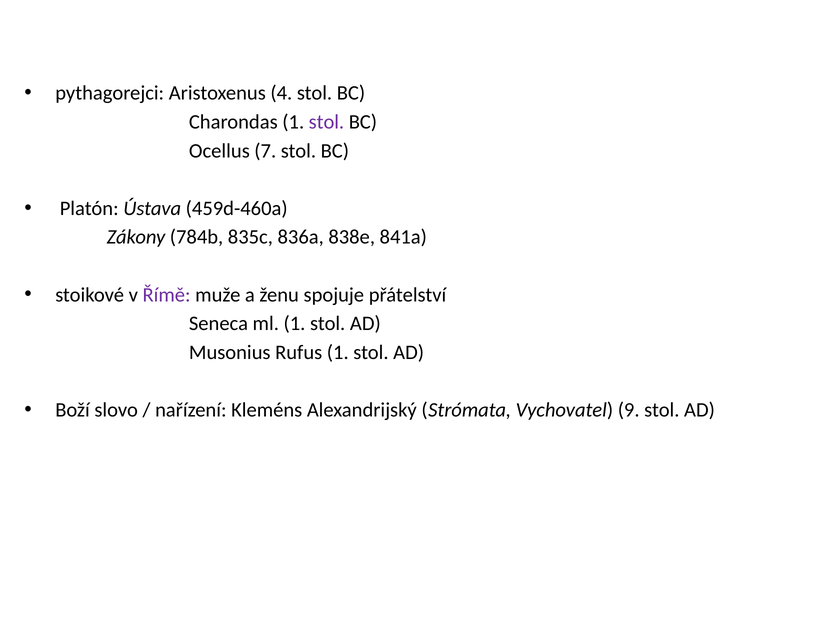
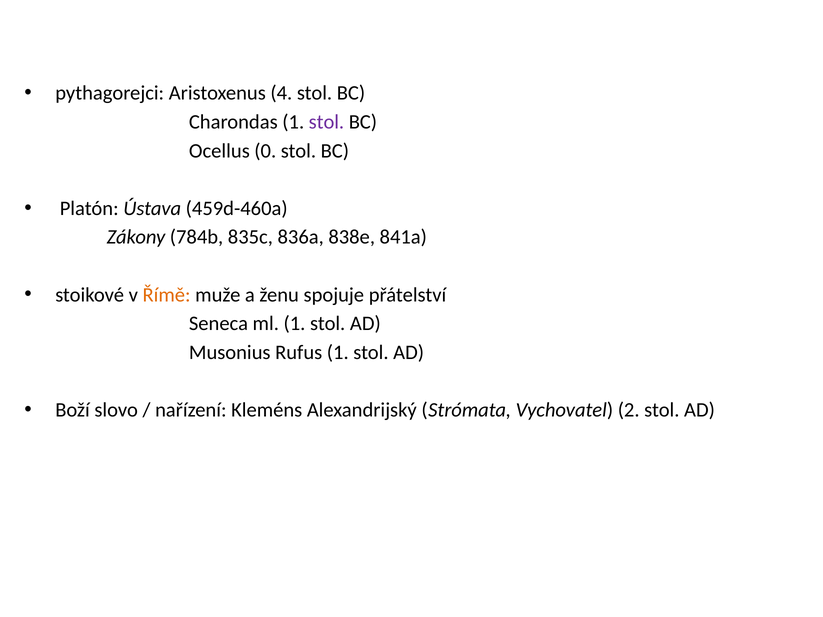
7: 7 -> 0 (265, 151)
Římě colour: purple -> orange (167, 295)
9: 9 -> 2 (629, 410)
